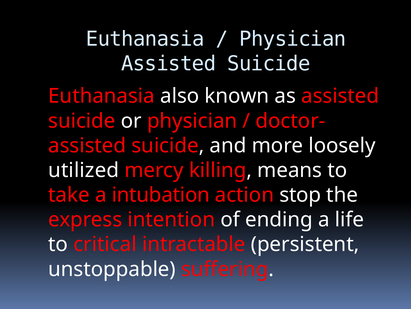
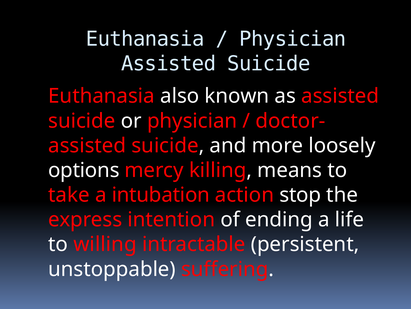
utilized: utilized -> options (84, 170)
critical: critical -> willing (105, 244)
